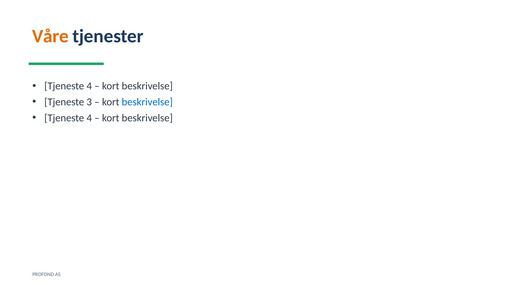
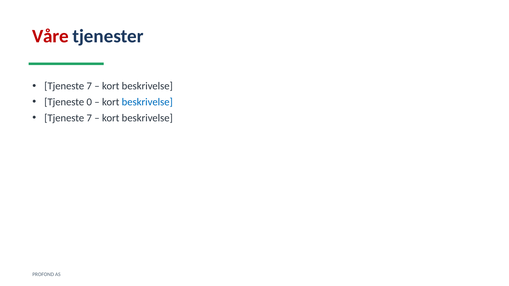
Våre colour: orange -> red (50, 36)
4: 4 -> 7 (89, 86)
3: 3 -> 0 (89, 102)
4: 4 -> 7 (89, 118)
